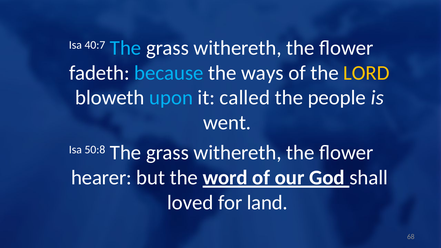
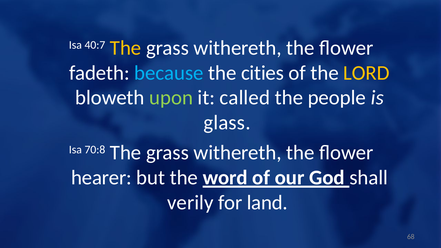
The colour: light blue -> yellow (126, 48)
ways: ways -> cities (262, 73)
upon colour: light blue -> light green (171, 98)
went: went -> glass (227, 123)
50:8: 50:8 -> 70:8 (95, 150)
loved: loved -> verily (190, 203)
